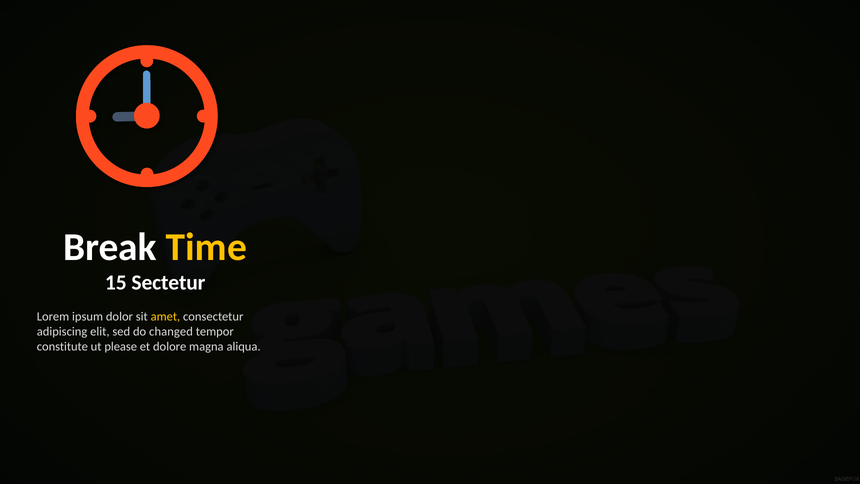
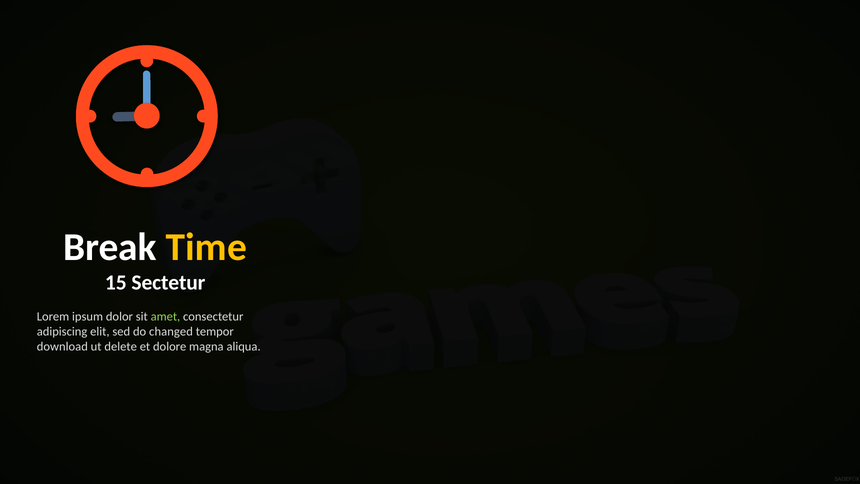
amet colour: yellow -> light green (165, 316)
constitute: constitute -> download (62, 346)
please: please -> delete (121, 346)
